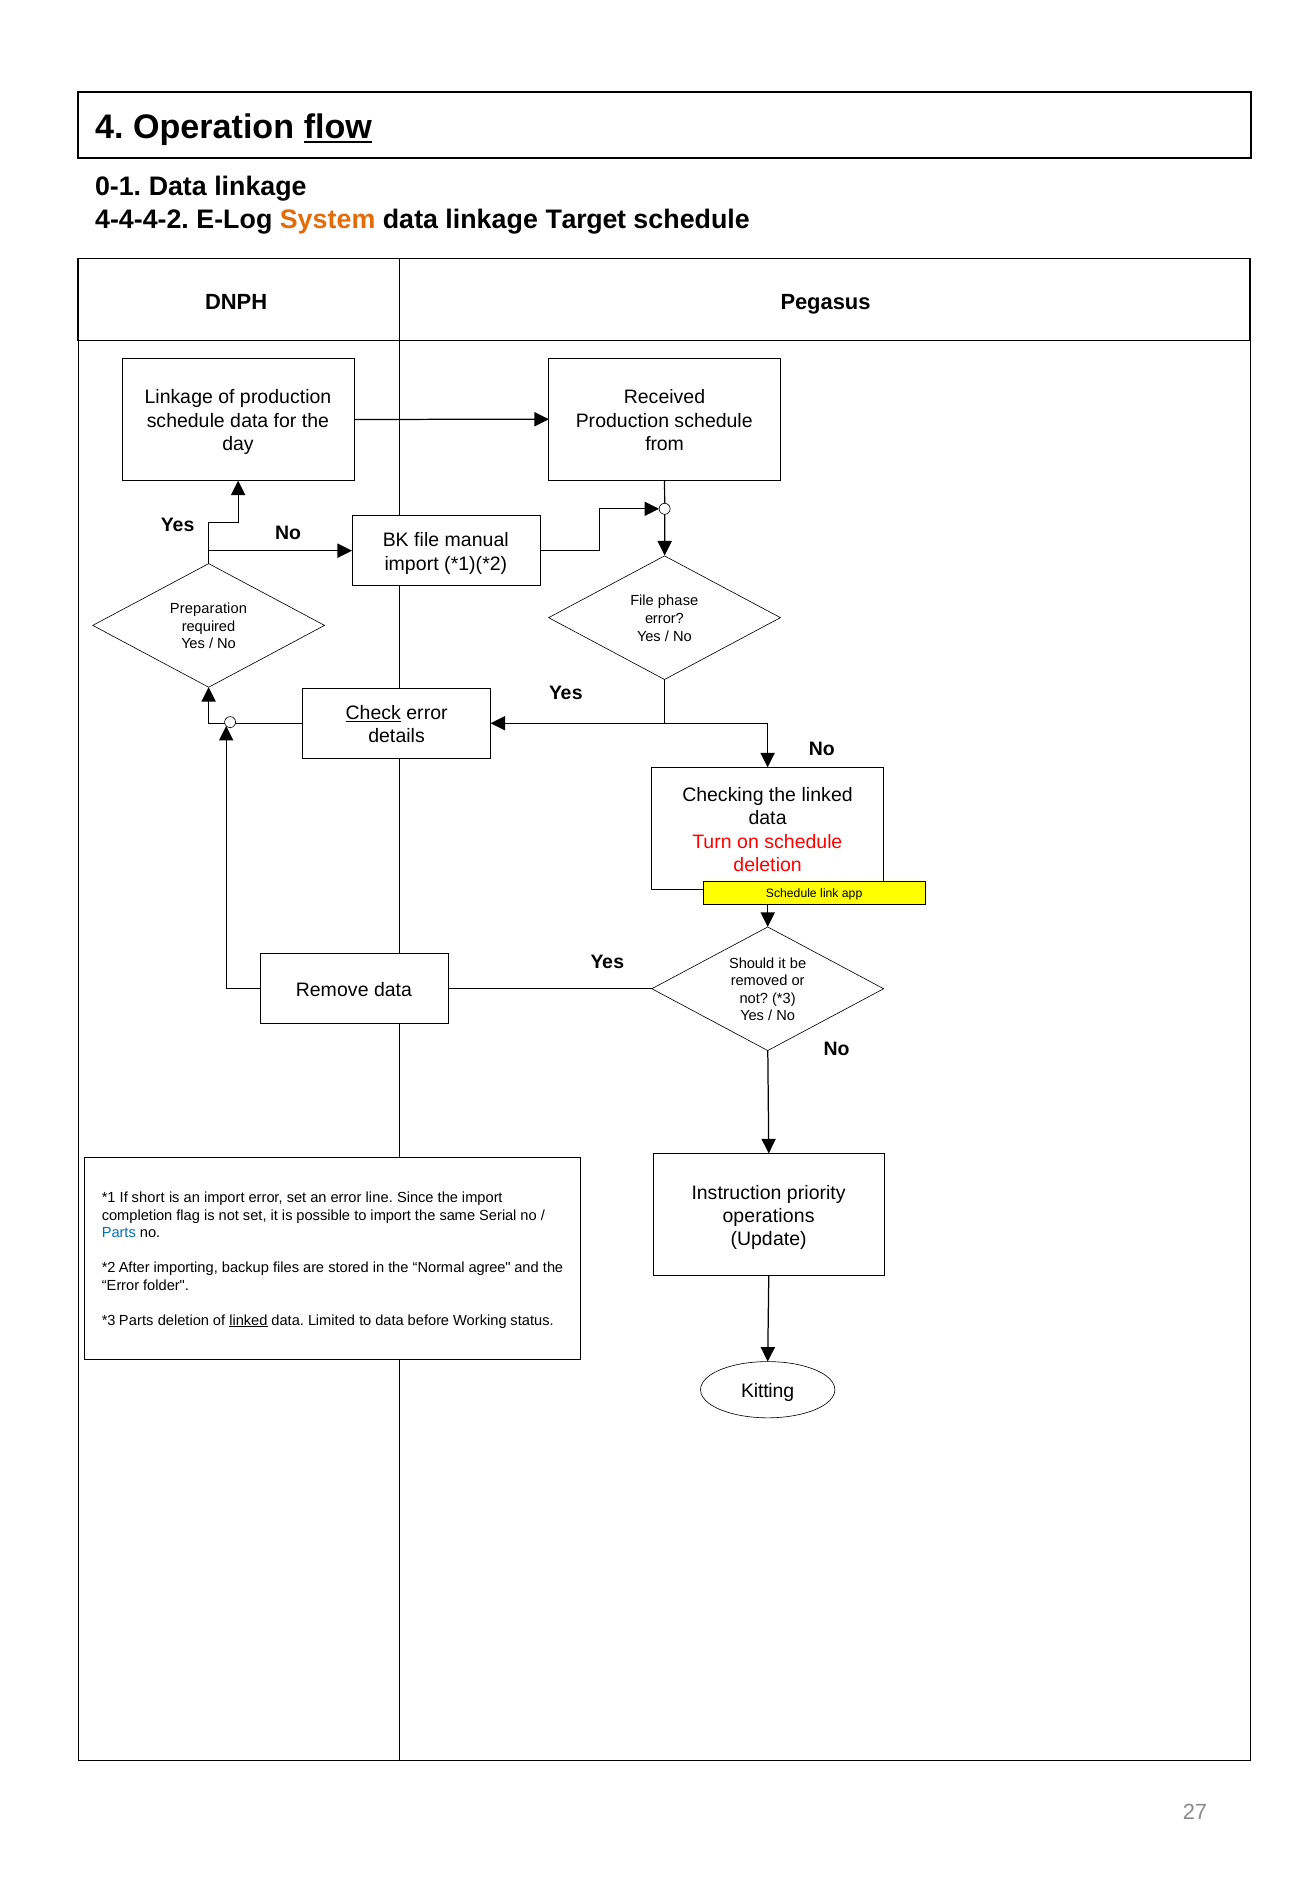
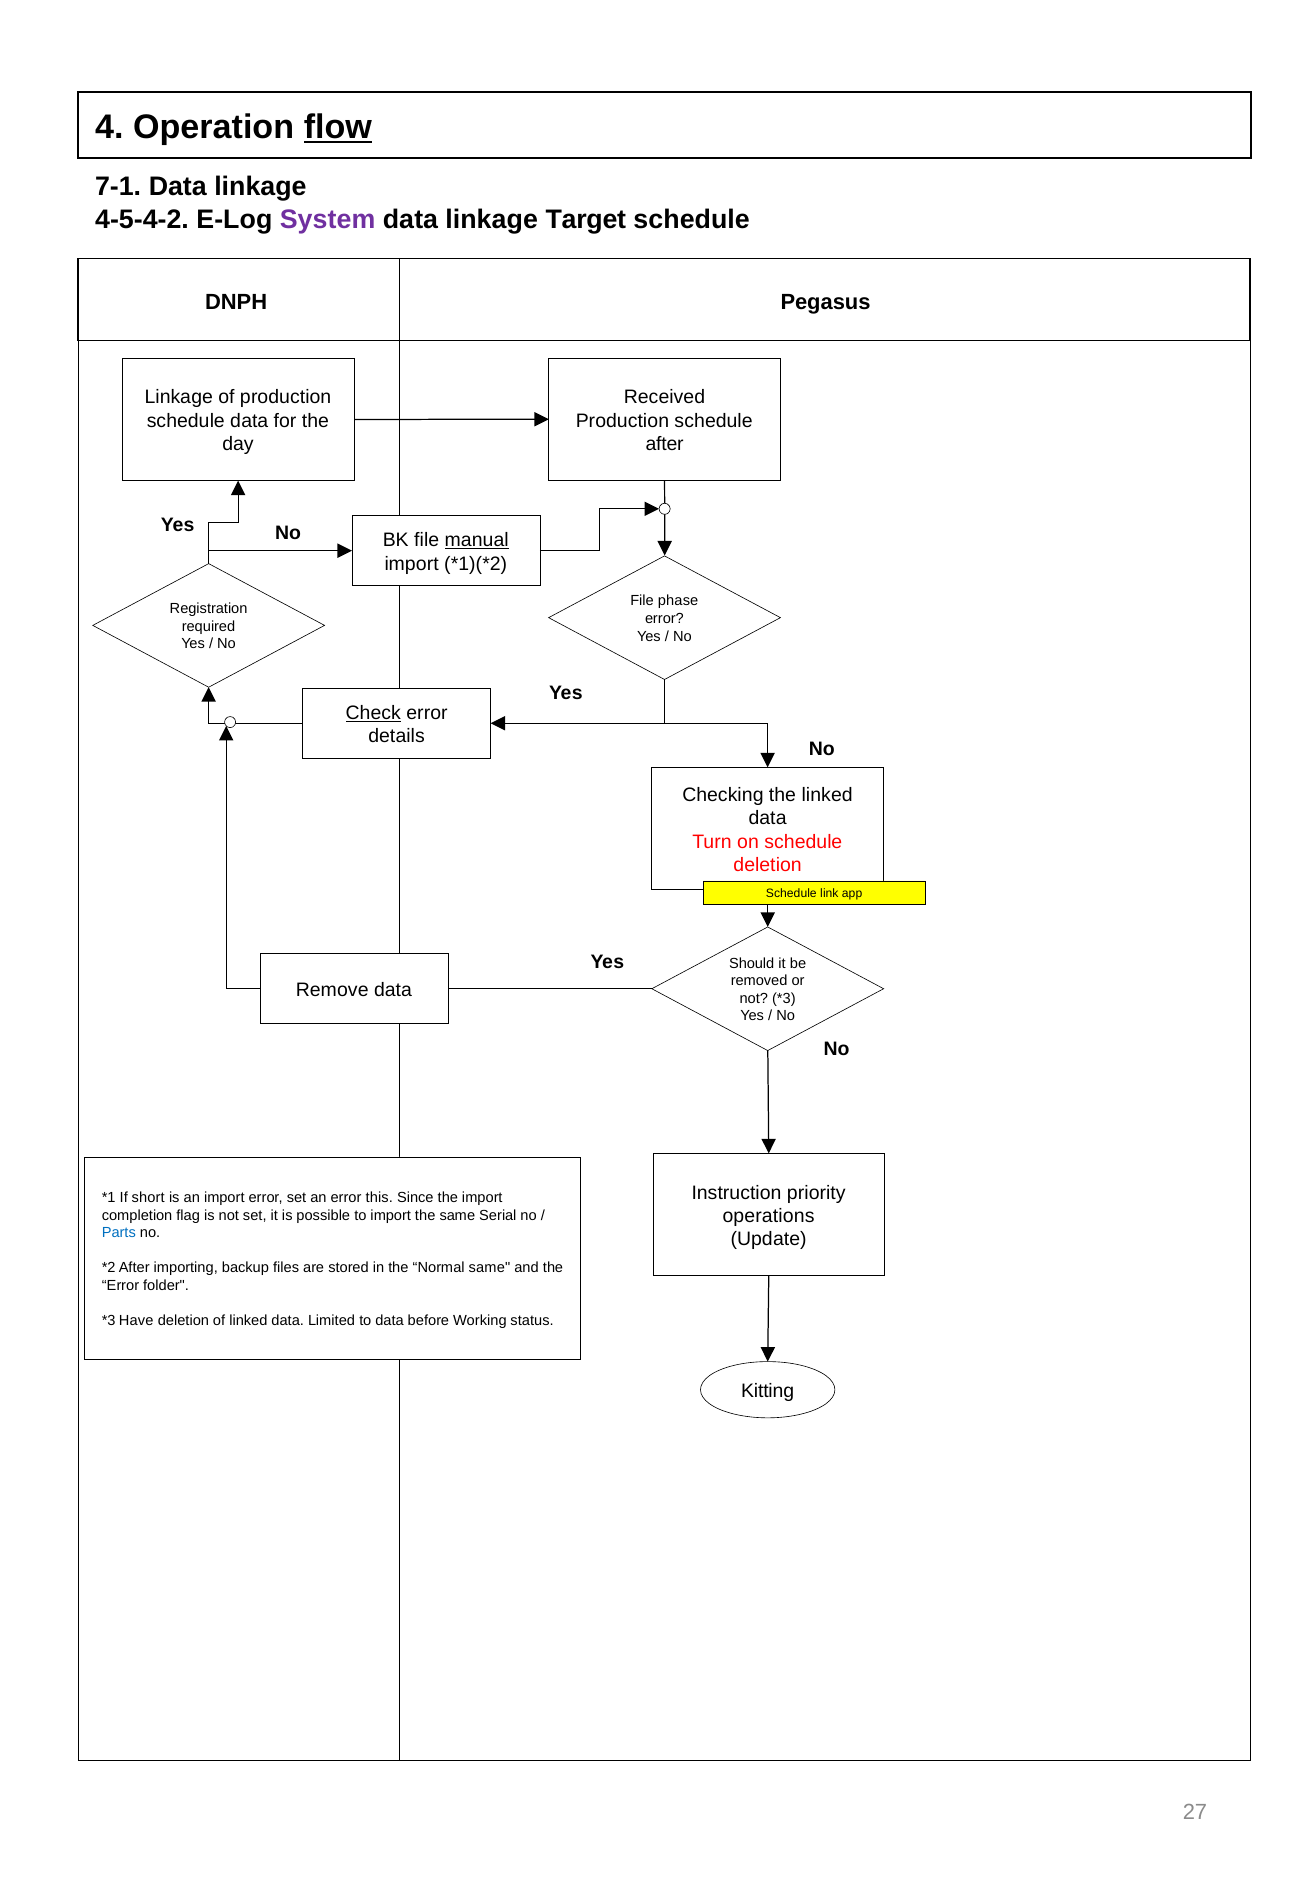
0-1: 0-1 -> 7-1 (118, 187)
4-4-4-2: 4-4-4-2 -> 4-5-4-2 (142, 219)
System colour: orange -> purple (328, 219)
from: from -> after (665, 444)
manual underline: none -> present (477, 541)
Preparation: Preparation -> Registration (209, 609)
line: line -> this (379, 1198)
Normal agree: agree -> same (490, 1268)
Parts: Parts -> Have (136, 1321)
linked underline: present -> none (248, 1321)
